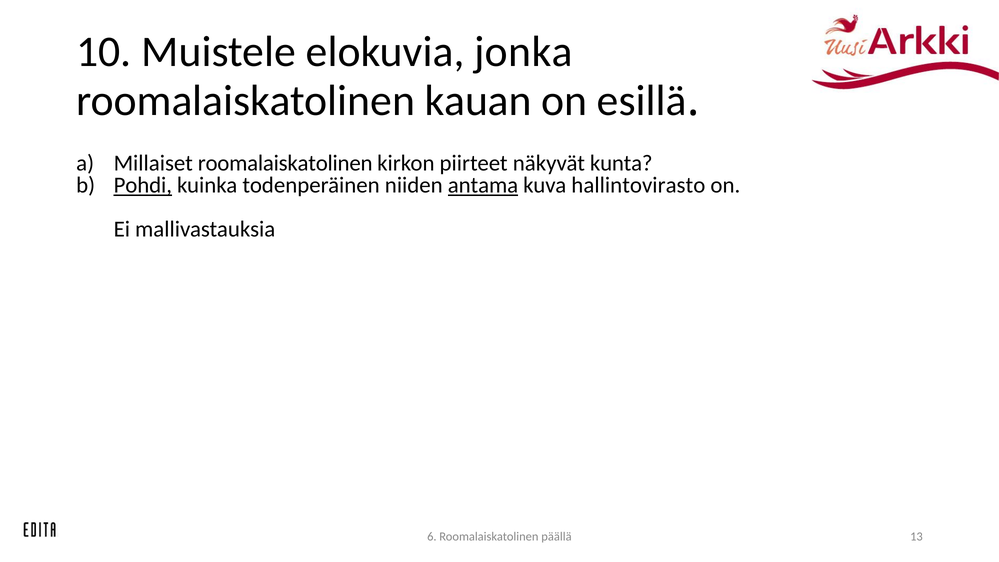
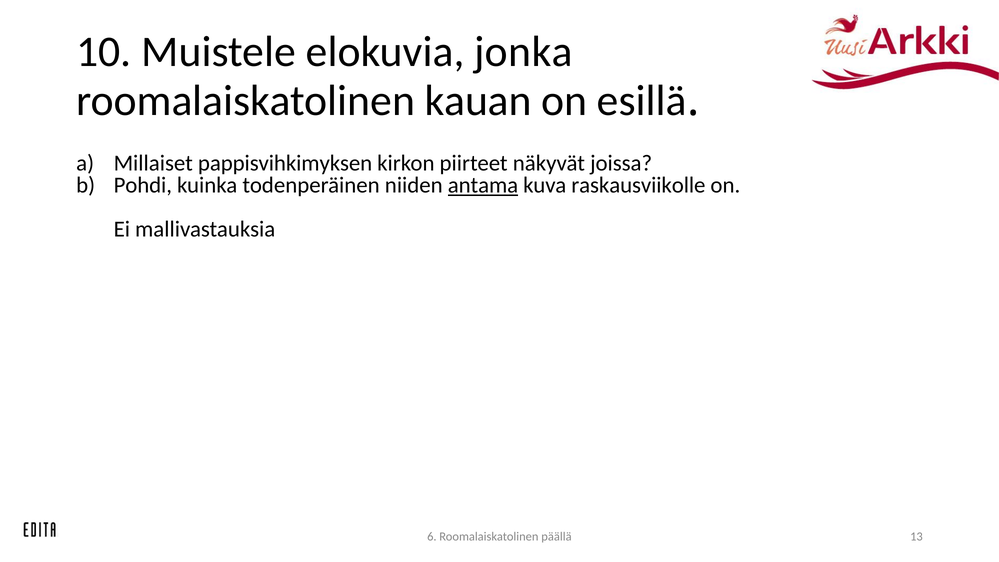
Millaiset roomalaiskatolinen: roomalaiskatolinen -> pappisvihkimyksen (285, 163)
kunta: kunta -> joissa (621, 163)
Pohdi underline: present -> none (143, 185)
hallintovirasto: hallintovirasto -> raskausviikolle (638, 185)
